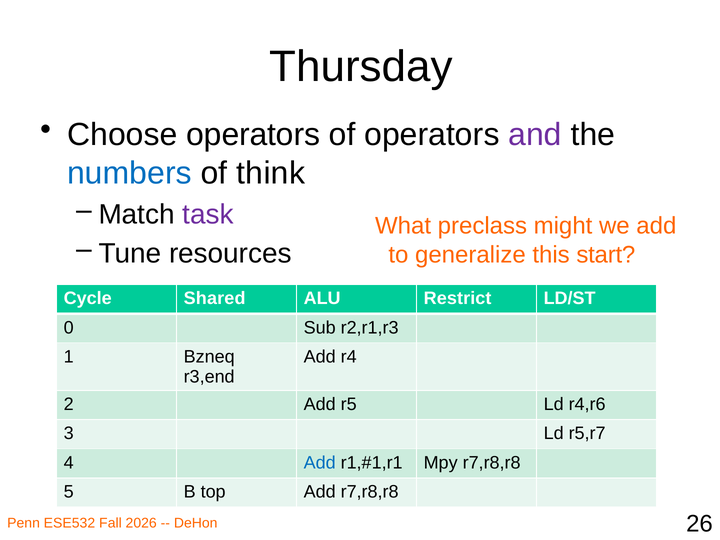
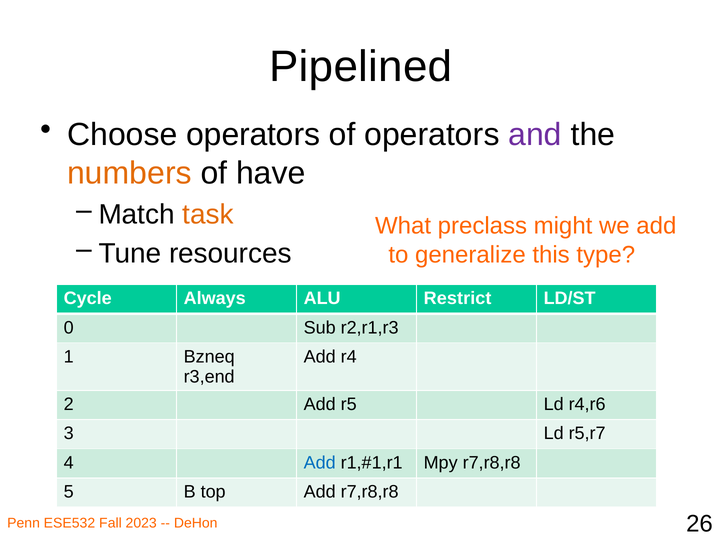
Thursday: Thursday -> Pipelined (361, 67)
numbers colour: blue -> orange (129, 173)
think: think -> have (271, 173)
task colour: purple -> orange (208, 214)
start: start -> type (606, 255)
Shared: Shared -> Always (215, 298)
2026: 2026 -> 2023 (141, 523)
